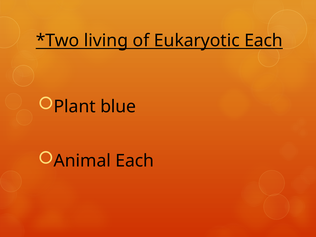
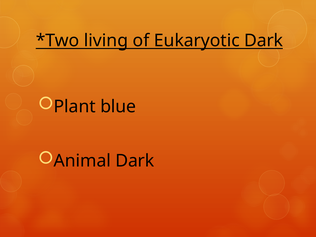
Eukaryotic Each: Each -> Dark (264, 41)
Animal Each: Each -> Dark (135, 161)
